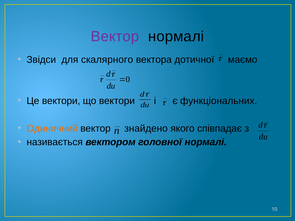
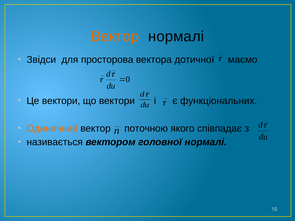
Вектор colour: purple -> orange (115, 36)
скалярного: скалярного -> просторова (107, 60)
знайдено: знайдено -> поточною (146, 129)
